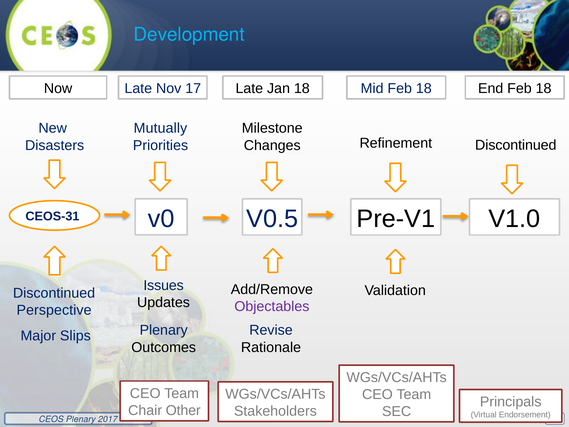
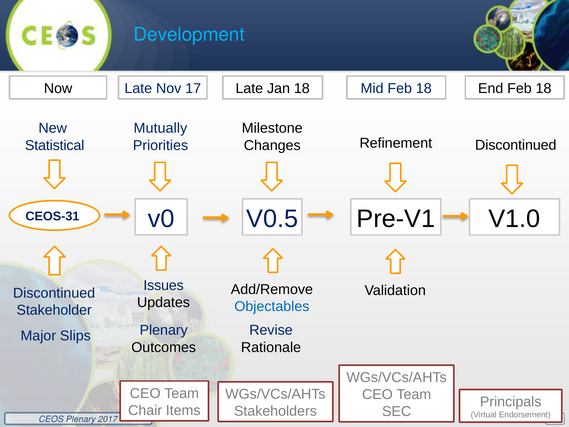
Disasters: Disasters -> Statistical (55, 145)
Objectables colour: purple -> blue (272, 306)
Perspective: Perspective -> Stakeholder (54, 310)
Other: Other -> Items (183, 410)
